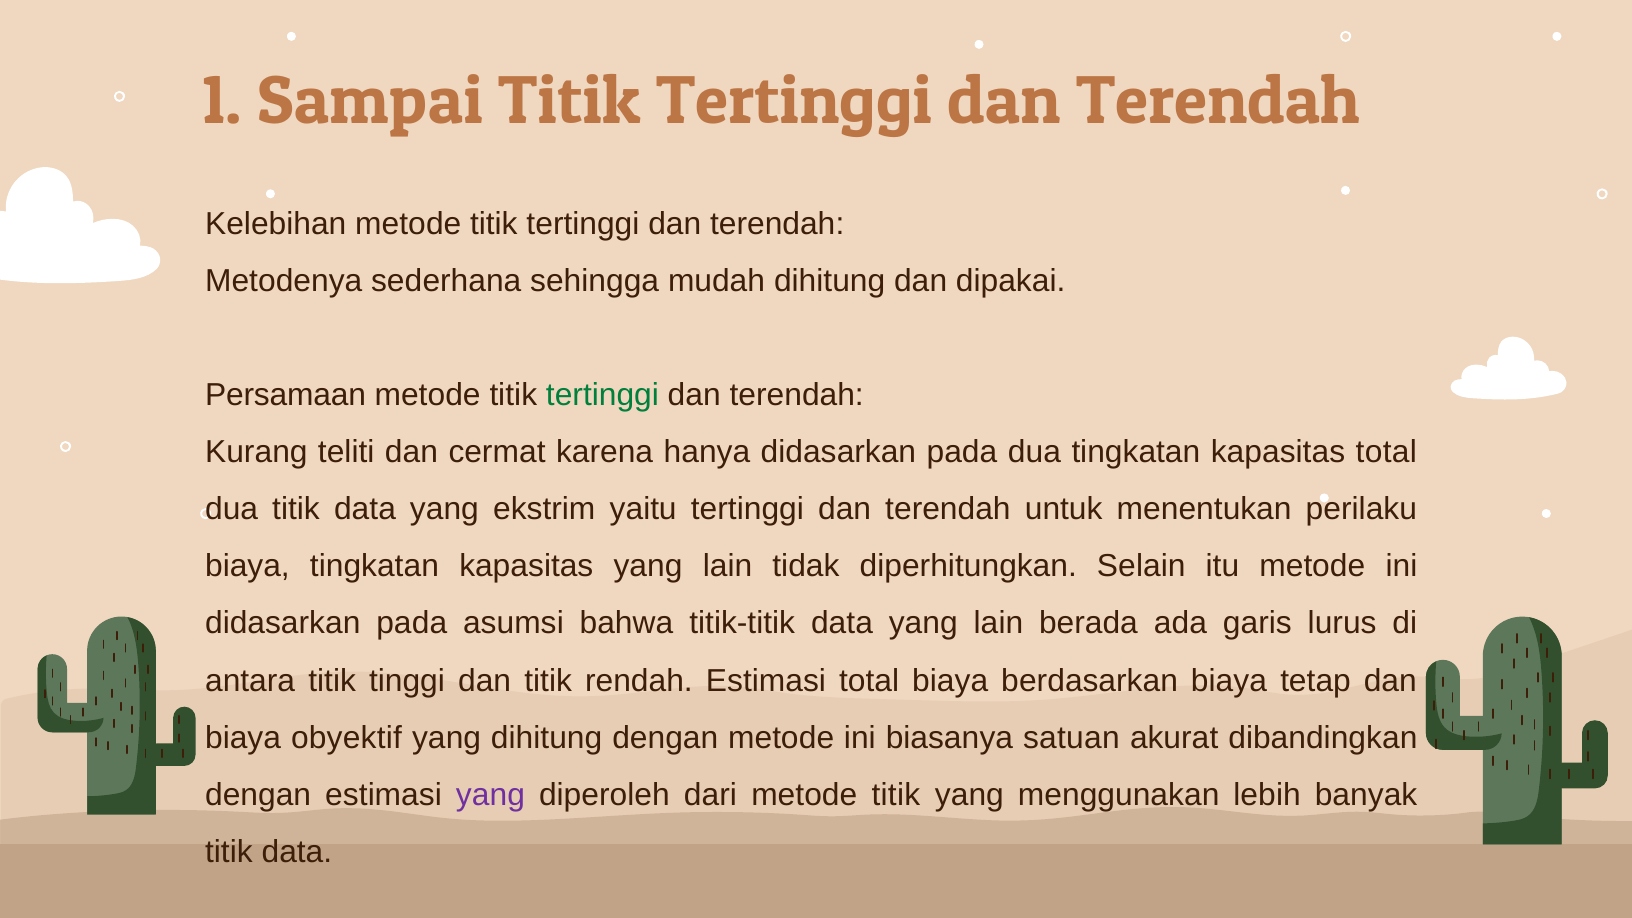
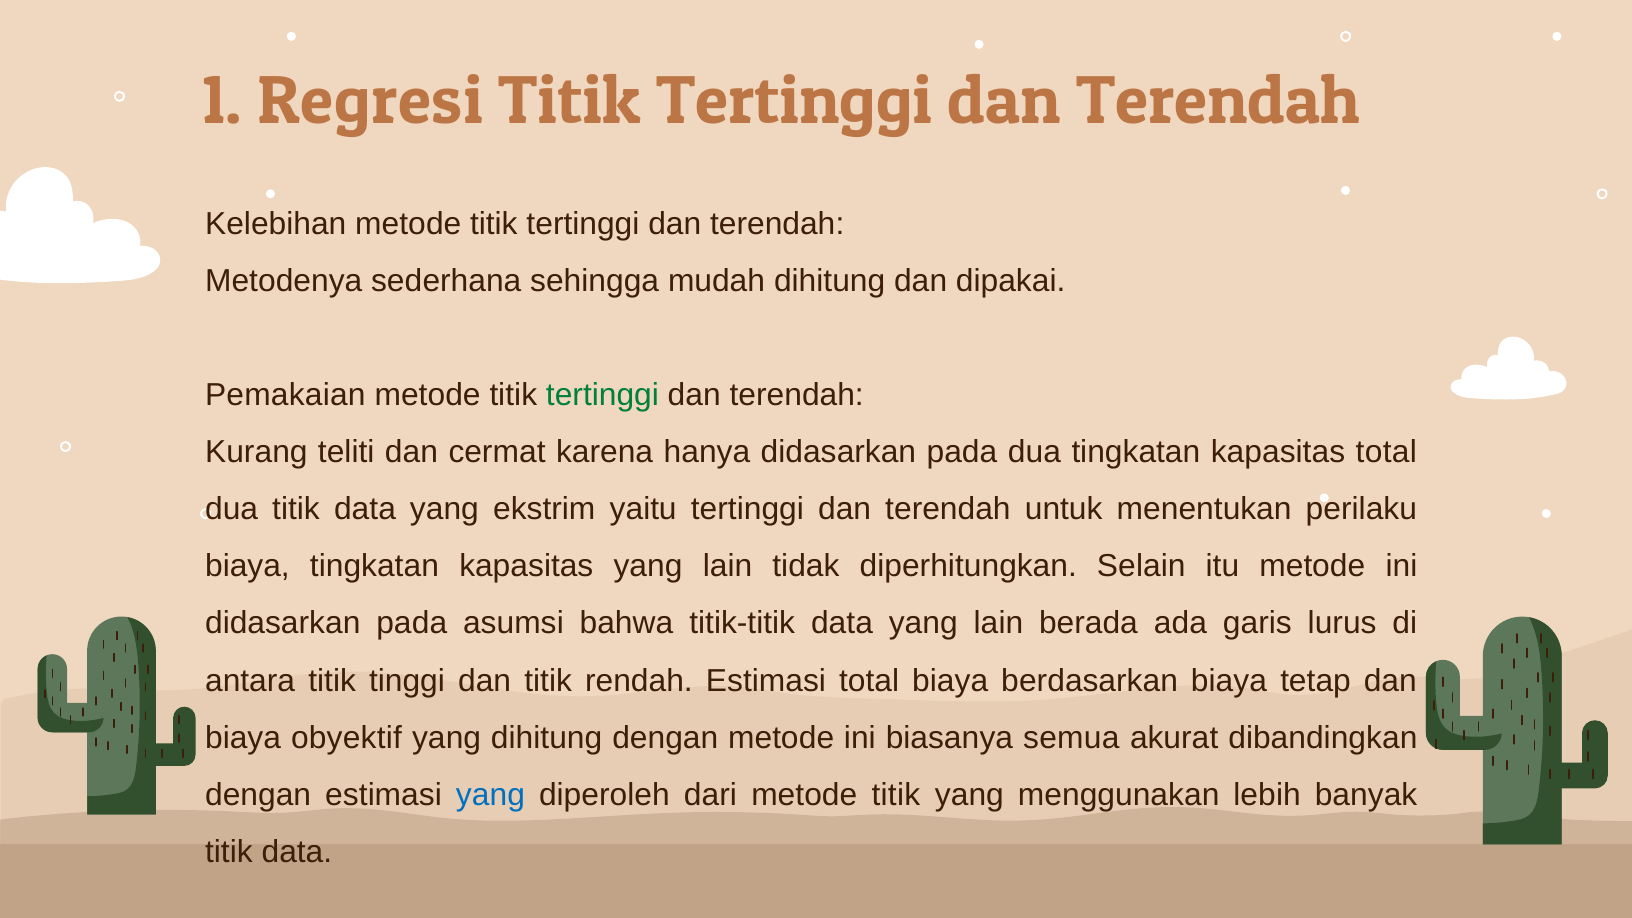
Sampai: Sampai -> Regresi (370, 101)
Persamaan: Persamaan -> Pemakaian (285, 395)
satuan: satuan -> semua (1071, 738)
yang colour: purple -> blue (490, 795)
